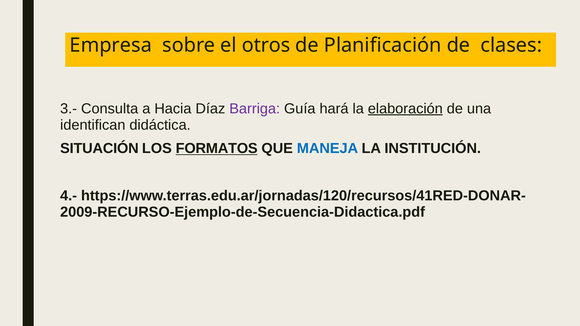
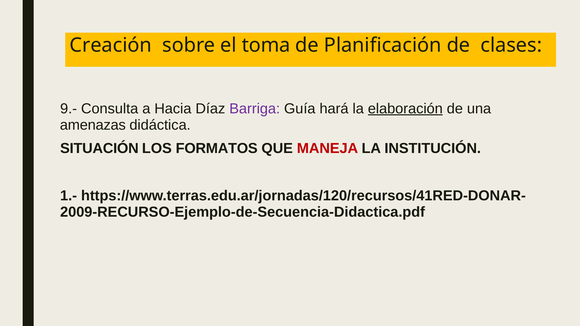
Empresa: Empresa -> Creación (111, 45)
otros: otros -> toma (266, 45)
3.-: 3.- -> 9.- (69, 109)
identifican: identifican -> amenazas (93, 125)
FORMATOS underline: present -> none (217, 149)
MANEJA colour: blue -> red (327, 149)
4.-: 4.- -> 1.- (69, 196)
